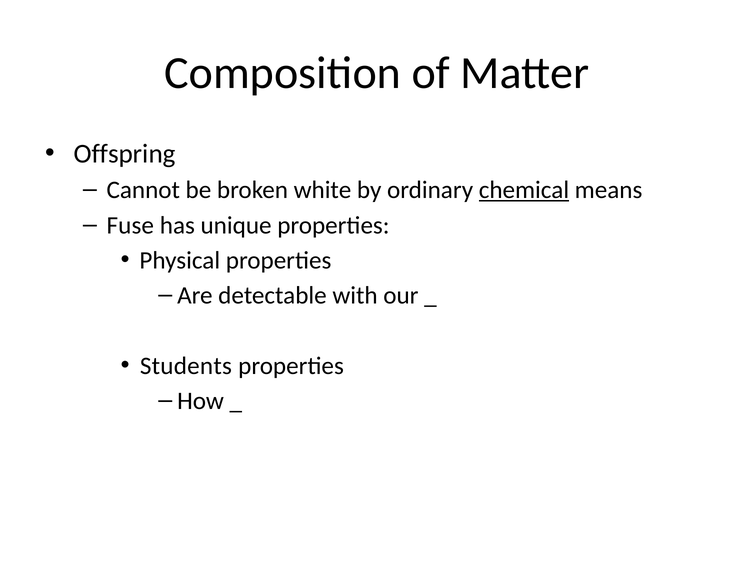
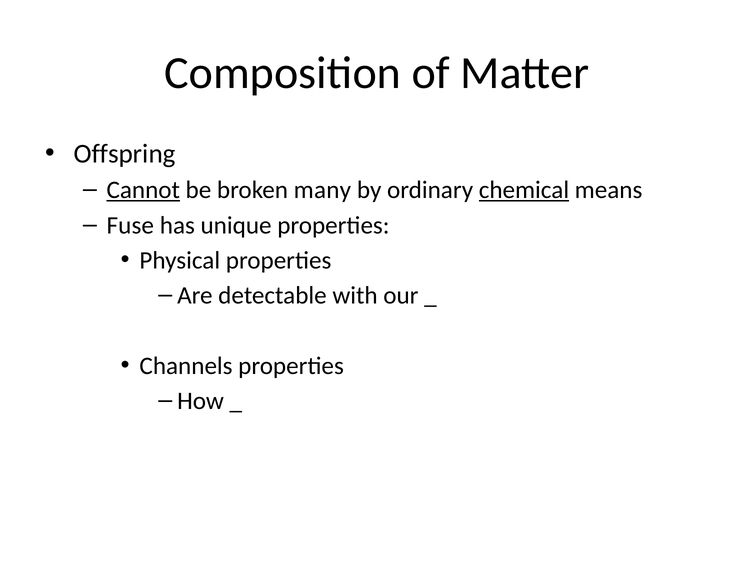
Cannot underline: none -> present (143, 190)
white: white -> many (322, 190)
Students: Students -> Channels (186, 366)
